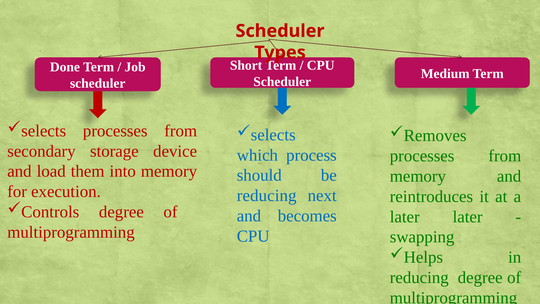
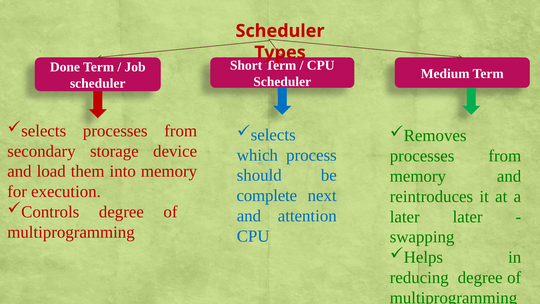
reducing: reducing -> complete (267, 196)
becomes: becomes -> attention (307, 216)
